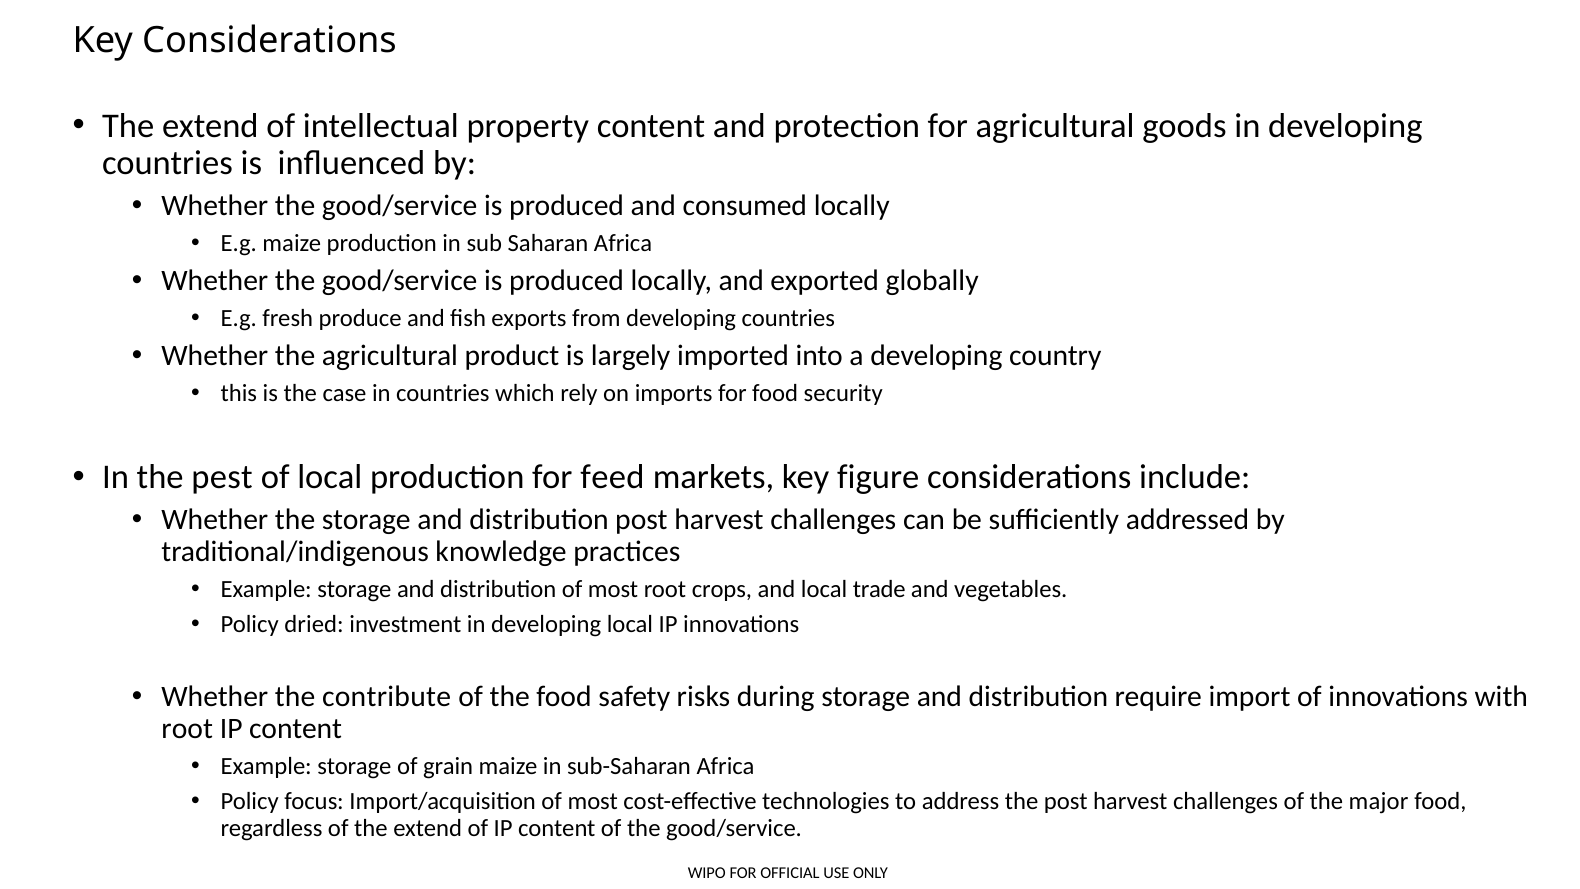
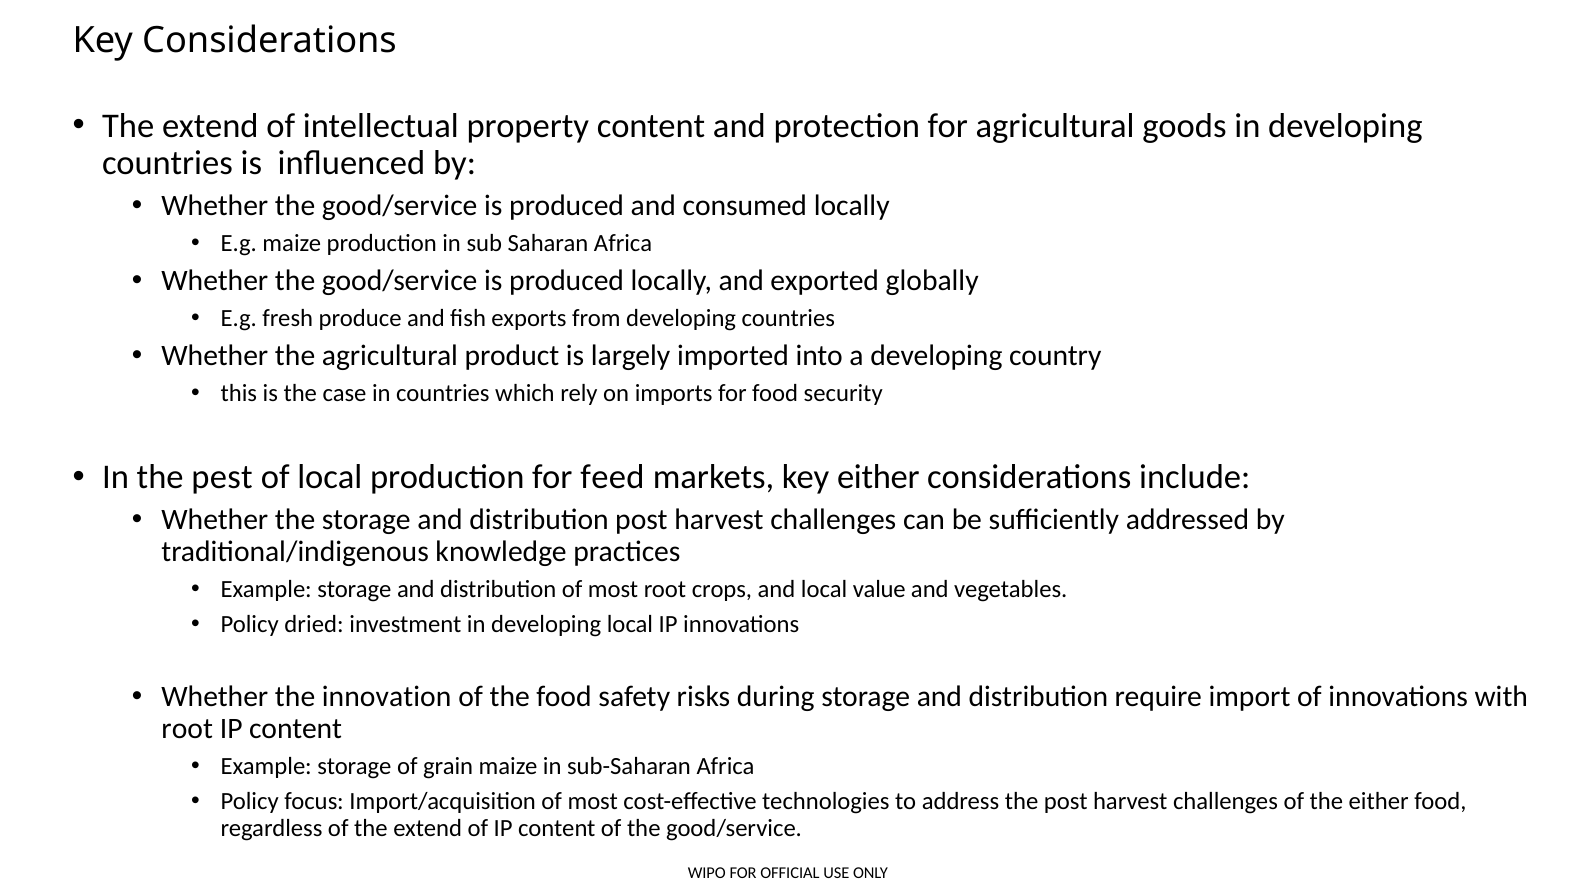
key figure: figure -> either (878, 477)
trade: trade -> value (879, 589)
contribute: contribute -> innovation (387, 697)
the major: major -> either (1379, 801)
